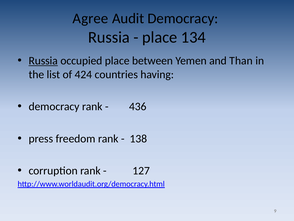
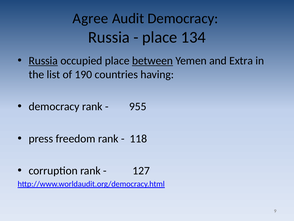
between underline: none -> present (153, 61)
Than: Than -> Extra (241, 61)
424: 424 -> 190 (83, 74)
436: 436 -> 955 (138, 106)
138: 138 -> 118 (138, 138)
